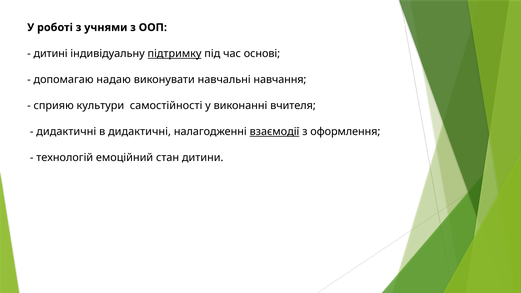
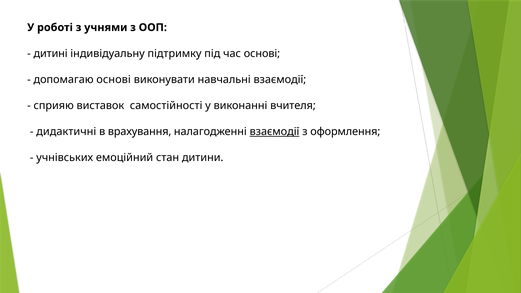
підтримку underline: present -> none (175, 54)
допомагаю надаю: надаю -> основі (114, 80)
навчальні навчання: навчання -> взаємодії (280, 80)
культури: культури -> виставок (100, 106)
в дидактичні: дидактичні -> врахування (140, 132)
технологій: технологій -> учнівських (65, 158)
